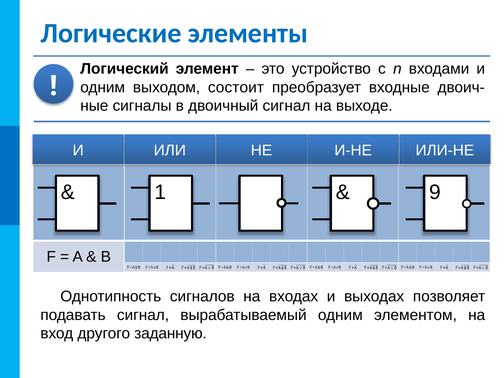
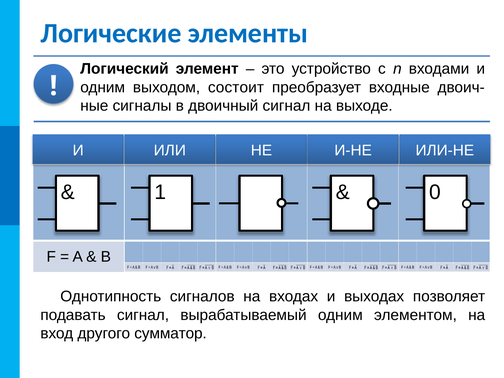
9: 9 -> 0 (435, 192)
заданную: заданную -> сумматор (171, 333)
